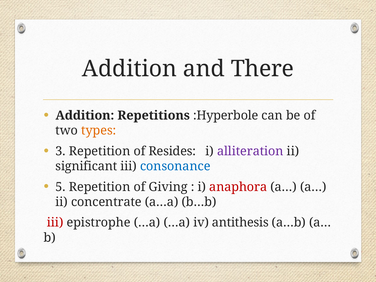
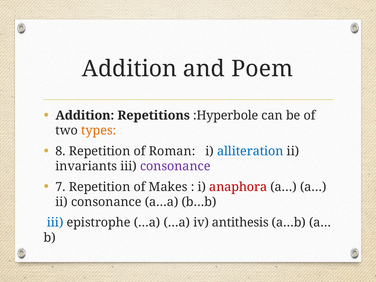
There: There -> Poem (262, 69)
3: 3 -> 8 (61, 151)
Resides: Resides -> Roman (172, 151)
alliteration colour: purple -> blue (250, 151)
significant: significant -> invariants (86, 166)
consonance colour: blue -> purple (175, 166)
5: 5 -> 7 (61, 187)
Giving: Giving -> Makes (168, 187)
ii concentrate: concentrate -> consonance (106, 202)
iii colour: red -> blue (55, 223)
